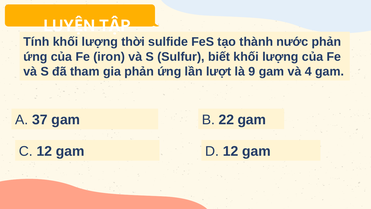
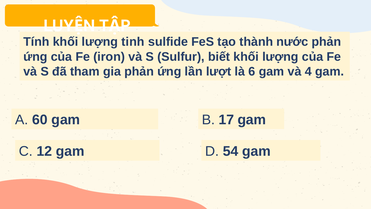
thời: thời -> tinh (133, 42)
9: 9 -> 6 (252, 72)
37: 37 -> 60 (40, 120)
22: 22 -> 17 (226, 120)
D 12: 12 -> 54 (231, 151)
